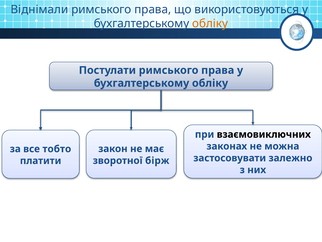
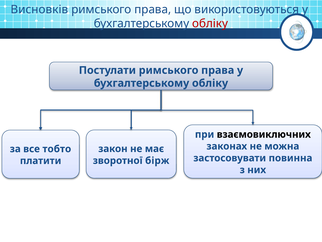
Віднімали: Віднімали -> Висновків (39, 10)
обліку colour: orange -> red (210, 24)
залежно: залежно -> повинна (290, 158)
